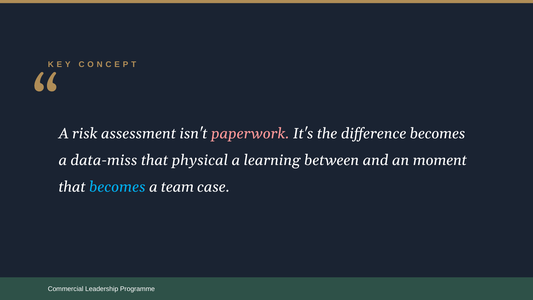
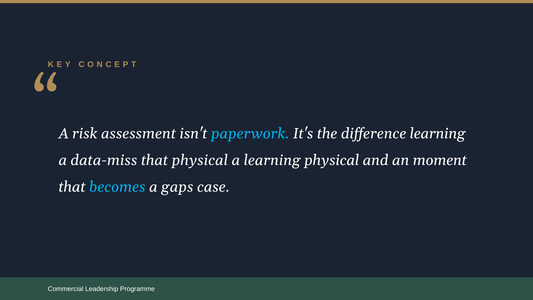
paperwork colour: pink -> light blue (250, 133)
difference becomes: becomes -> learning (438, 133)
learning between: between -> physical (332, 160)
team: team -> gaps (177, 187)
